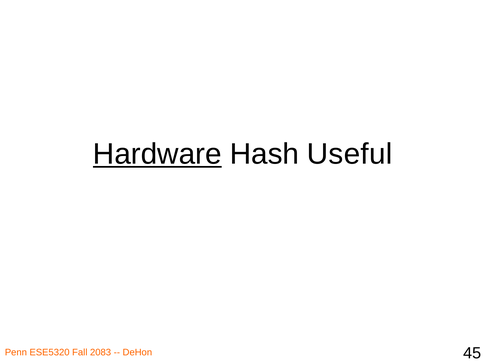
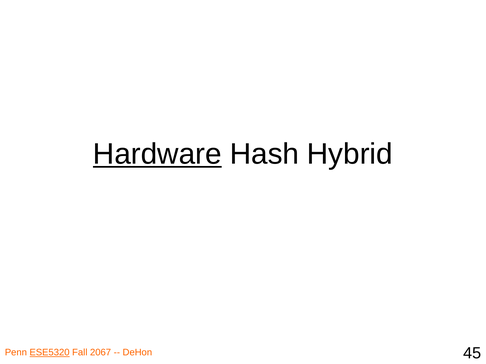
Useful: Useful -> Hybrid (350, 154)
ESE5320 underline: none -> present (50, 353)
2083: 2083 -> 2067 (101, 353)
